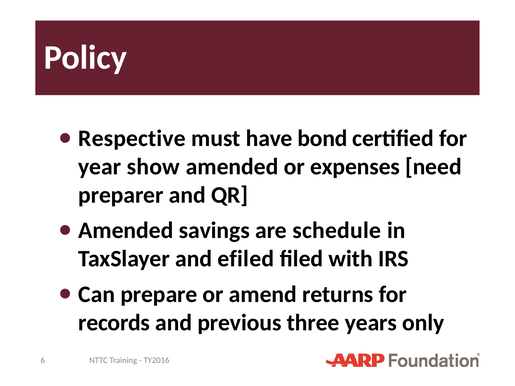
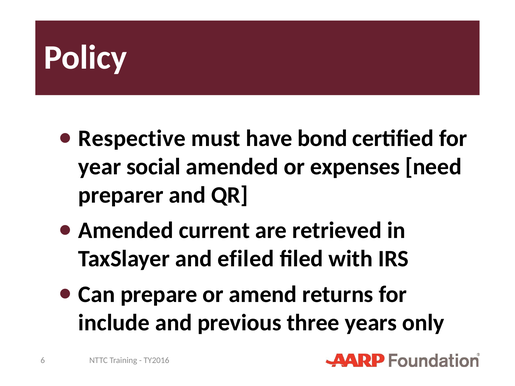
show: show -> social (154, 167)
savings: savings -> current (214, 231)
schedule: schedule -> retrieved (337, 231)
records: records -> include (114, 323)
